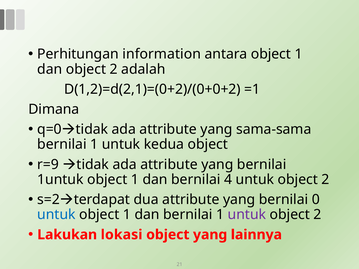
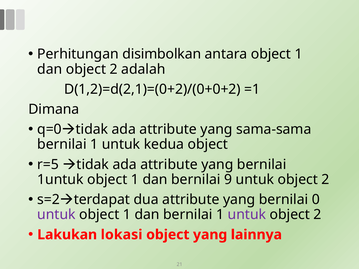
information: information -> disimbolkan (162, 54)
r=9: r=9 -> r=5 (48, 165)
4: 4 -> 9 (228, 180)
untuk colour: blue -> purple (56, 215)
